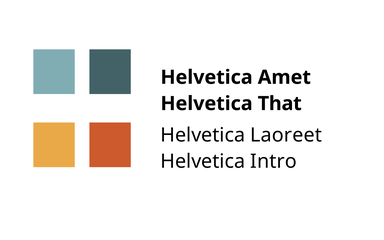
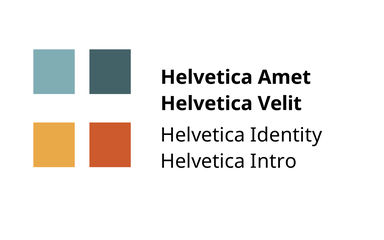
That: That -> Velit (280, 104)
Laoreet: Laoreet -> Identity (286, 135)
